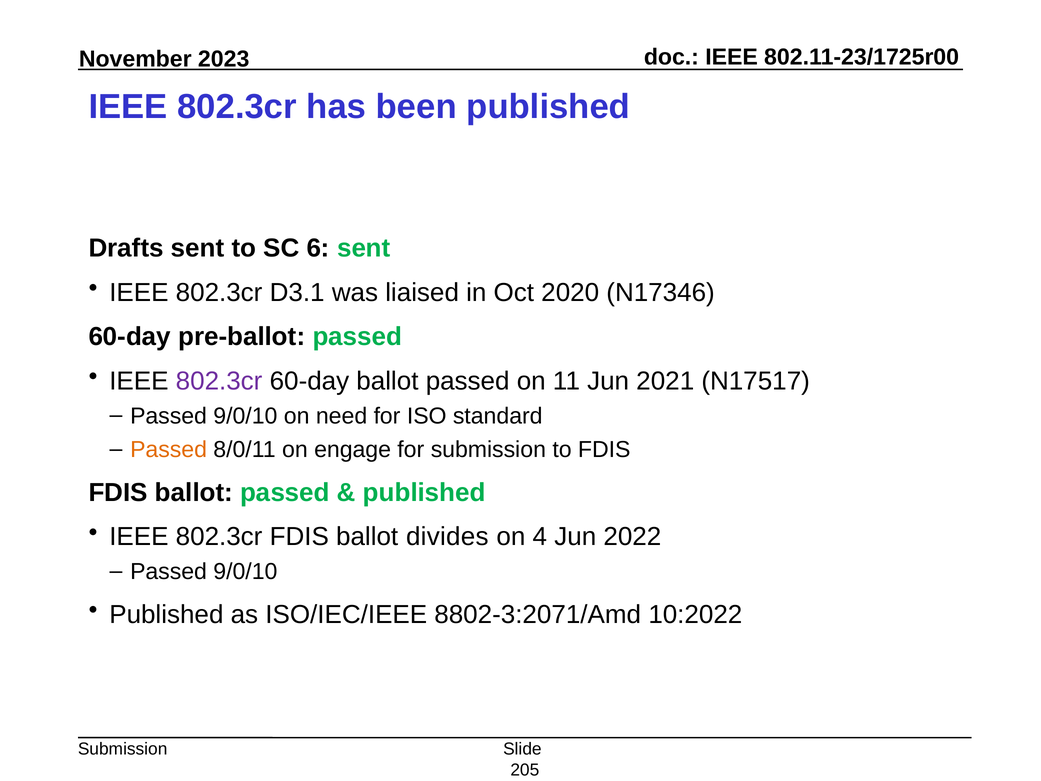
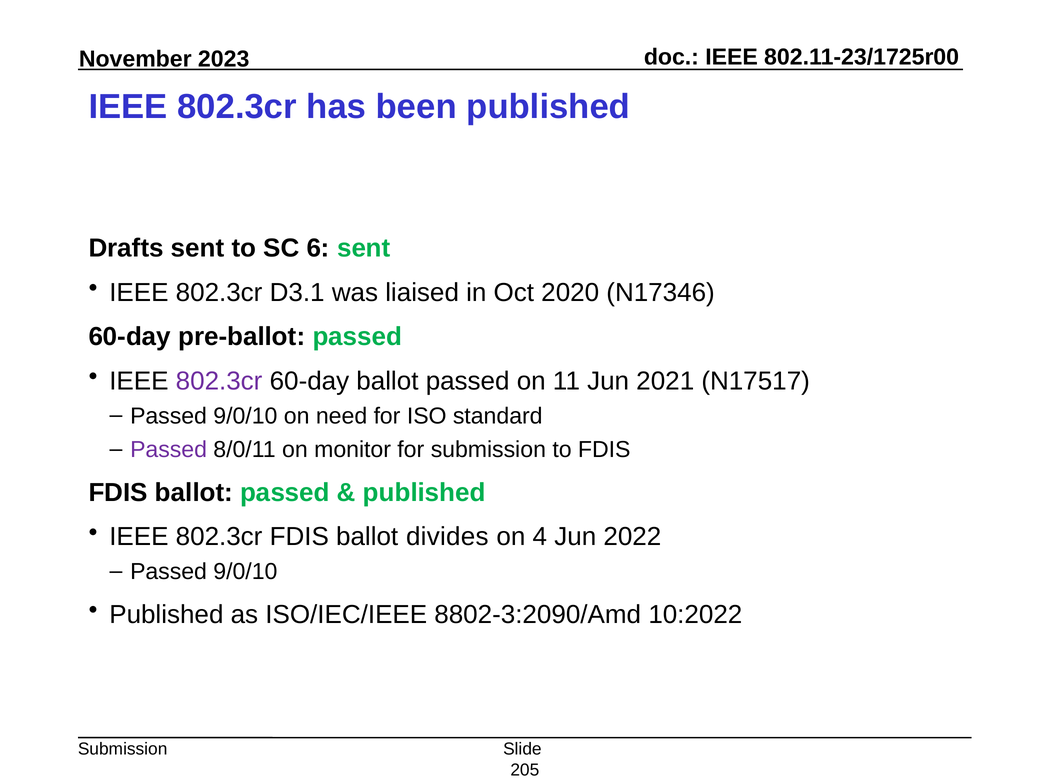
Passed colour: orange -> purple (169, 450)
engage: engage -> monitor (353, 450)
8802-3:2071/Amd: 8802-3:2071/Amd -> 8802-3:2090/Amd (538, 614)
